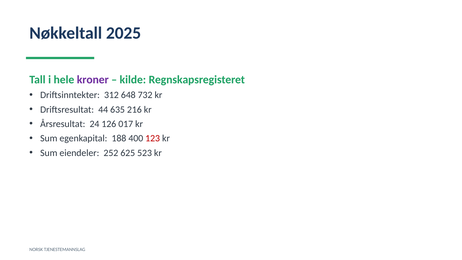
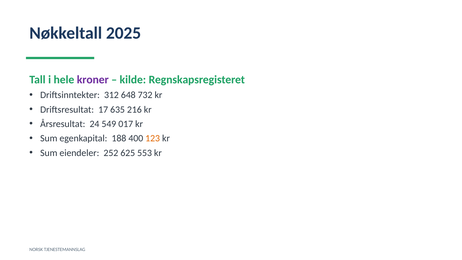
44: 44 -> 17 (103, 109)
126: 126 -> 549 (109, 124)
123 colour: red -> orange (153, 138)
523: 523 -> 553 (145, 153)
